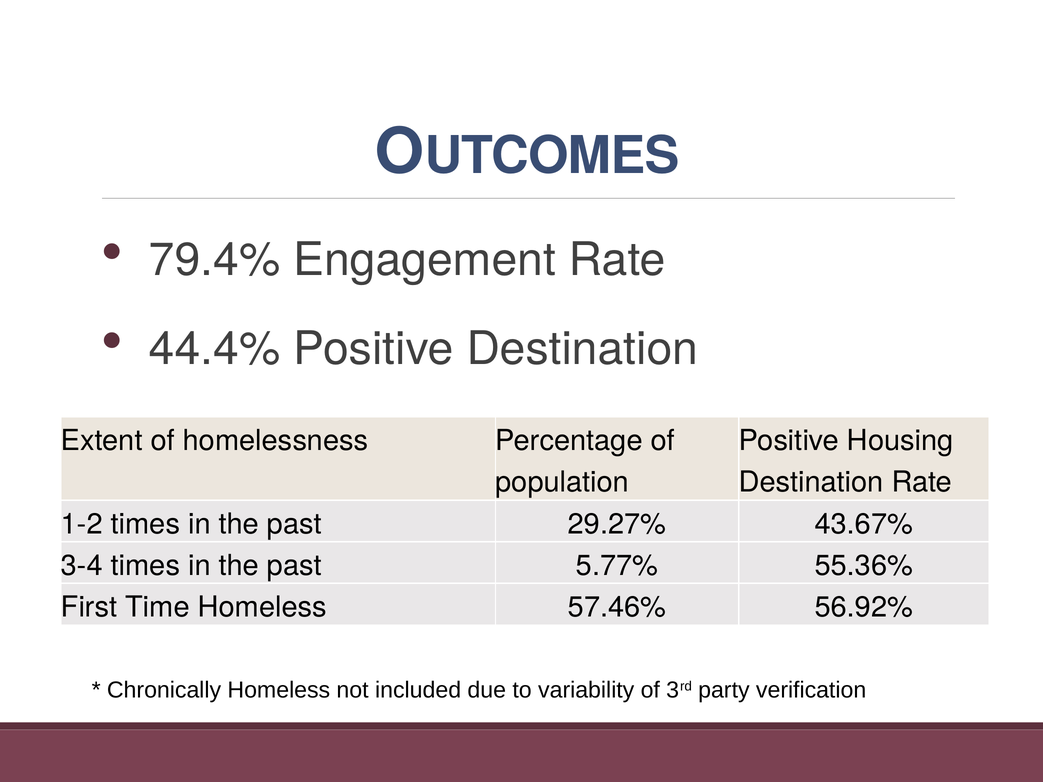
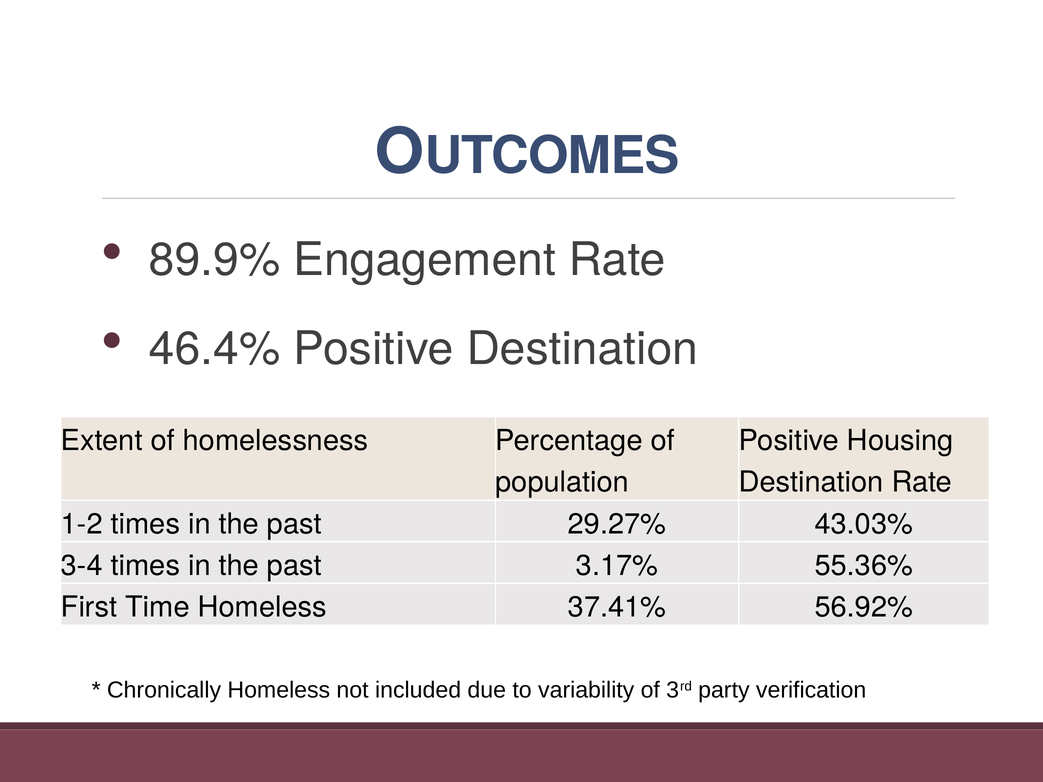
79.4%: 79.4% -> 89.9% (215, 260)
44.4%: 44.4% -> 46.4% (215, 349)
43.67%: 43.67% -> 43.03% (864, 524)
5.77%: 5.77% -> 3.17% (617, 566)
57.46%: 57.46% -> 37.41% (617, 607)
